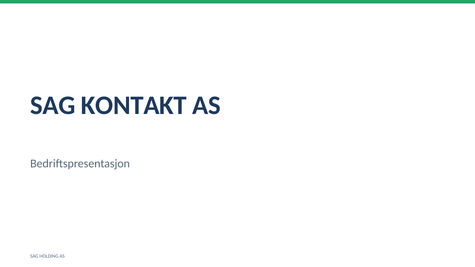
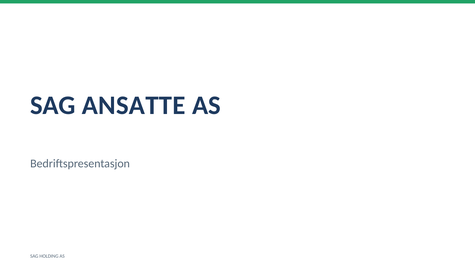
KONTAKT: KONTAKT -> ANSATTE (134, 105)
